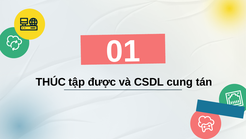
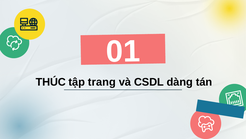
được: được -> trang (102, 82)
cung: cung -> dàng (180, 82)
